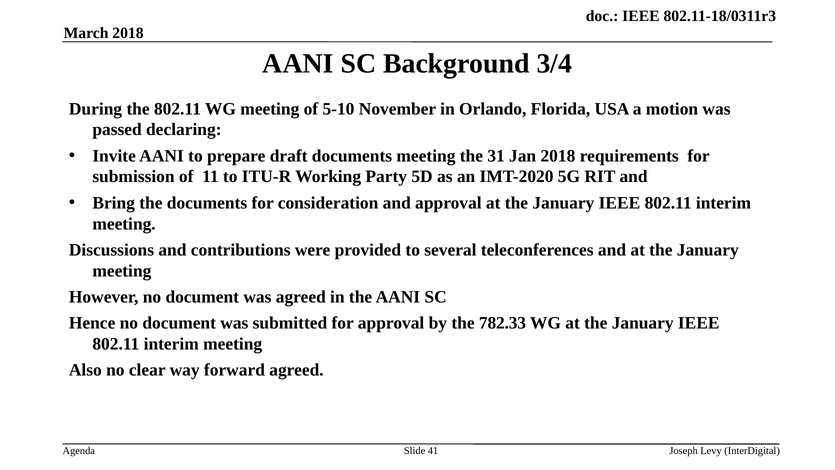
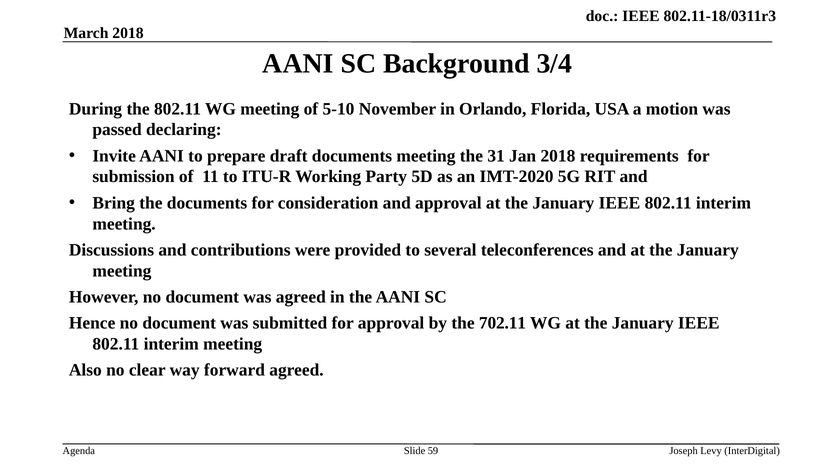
782.33: 782.33 -> 702.11 (503, 323)
41: 41 -> 59 (433, 450)
